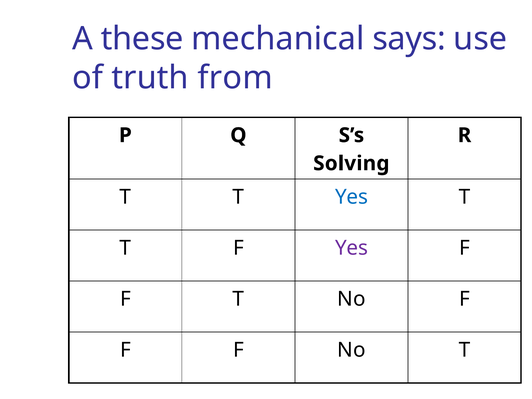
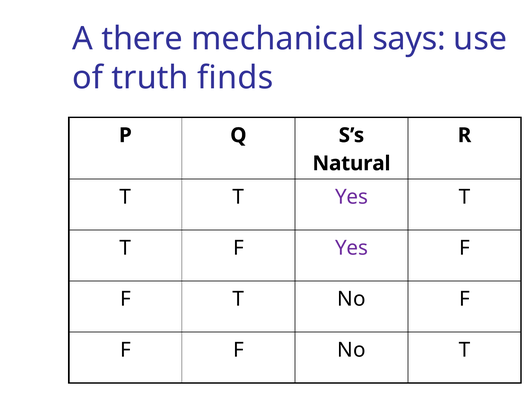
these: these -> there (142, 39)
from: from -> finds (235, 78)
Solving: Solving -> Natural (352, 163)
Yes colour: blue -> purple (351, 197)
